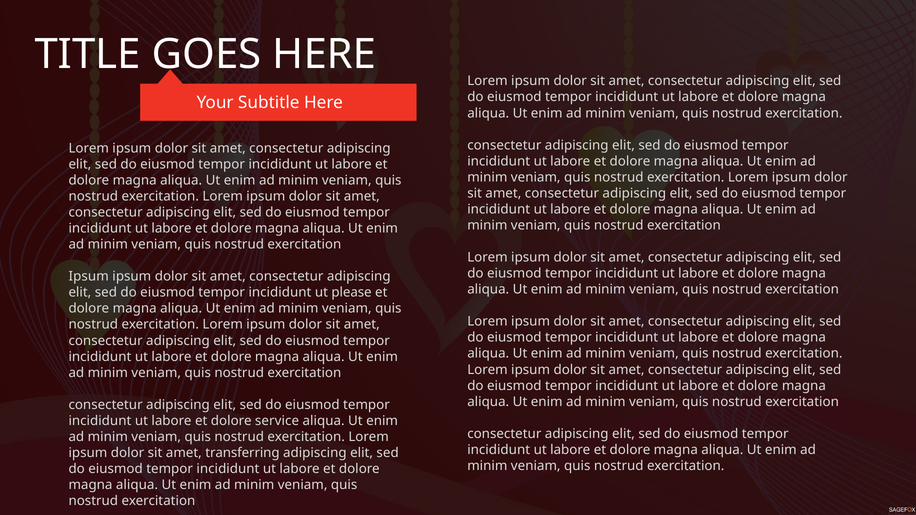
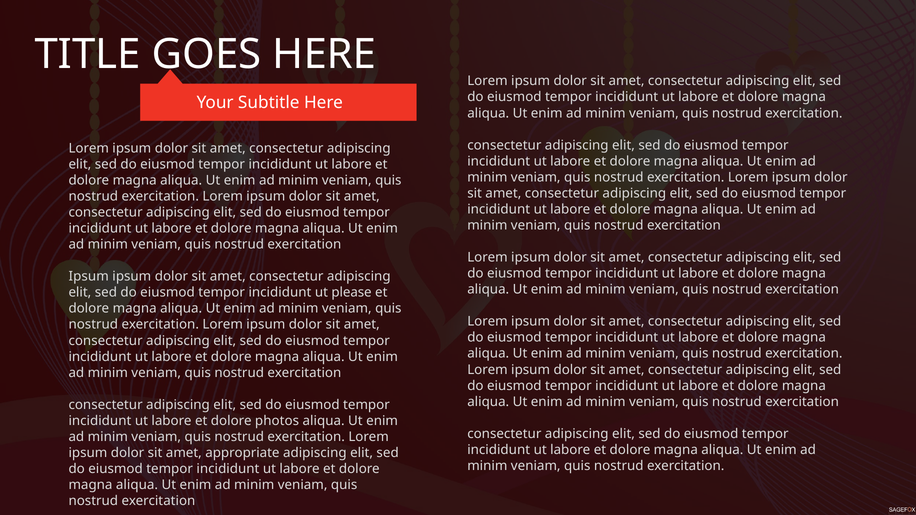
service: service -> photos (277, 421)
transferring: transferring -> appropriate (242, 453)
